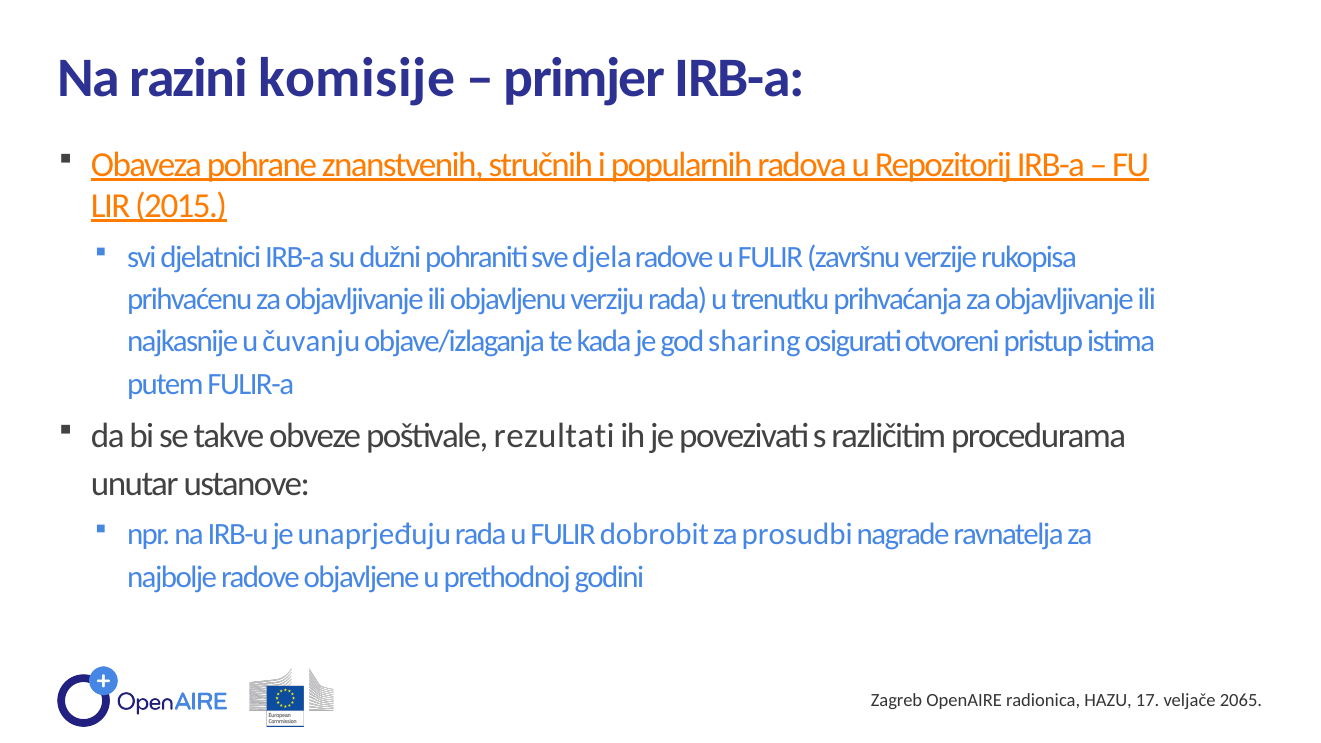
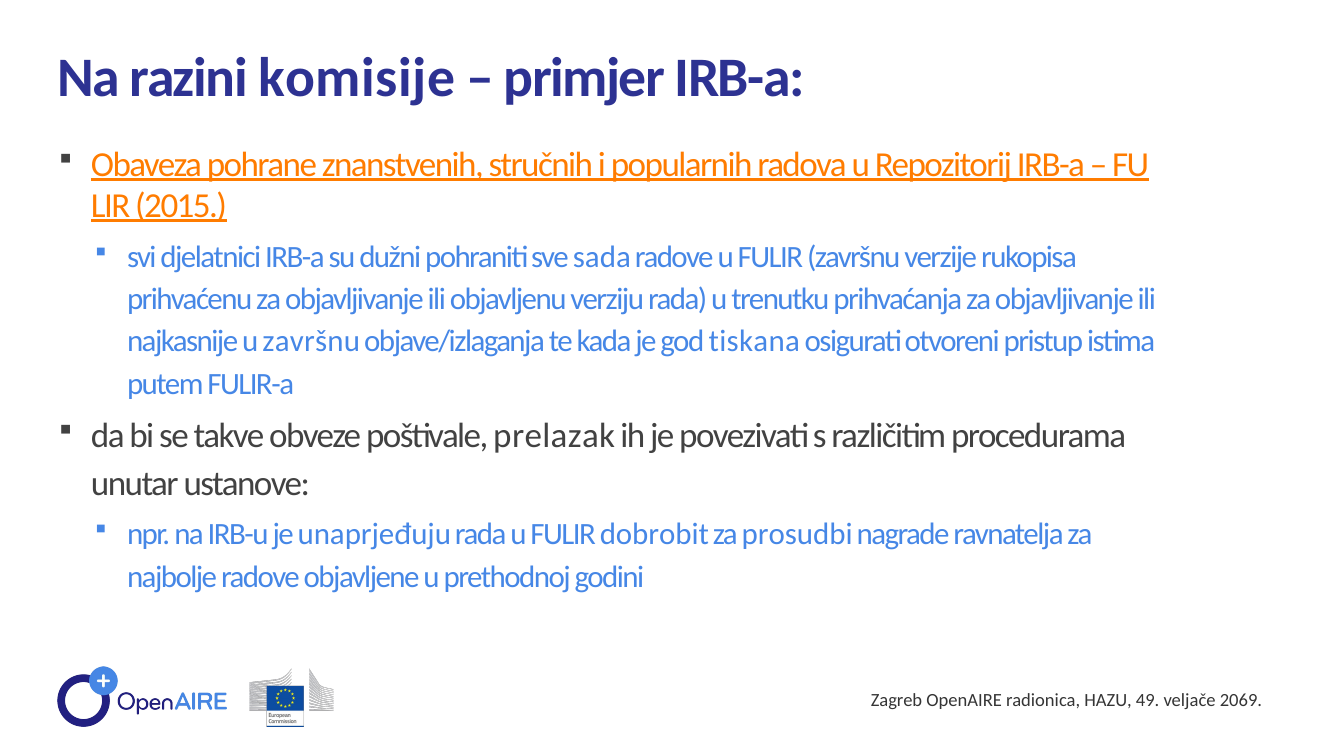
djela: djela -> sada (602, 257)
u čuvanju: čuvanju -> završnu (311, 342)
sharing: sharing -> tiskana (754, 342)
rezultati: rezultati -> prelazak (554, 436)
17: 17 -> 49 (1148, 700)
2065: 2065 -> 2069 (1241, 700)
